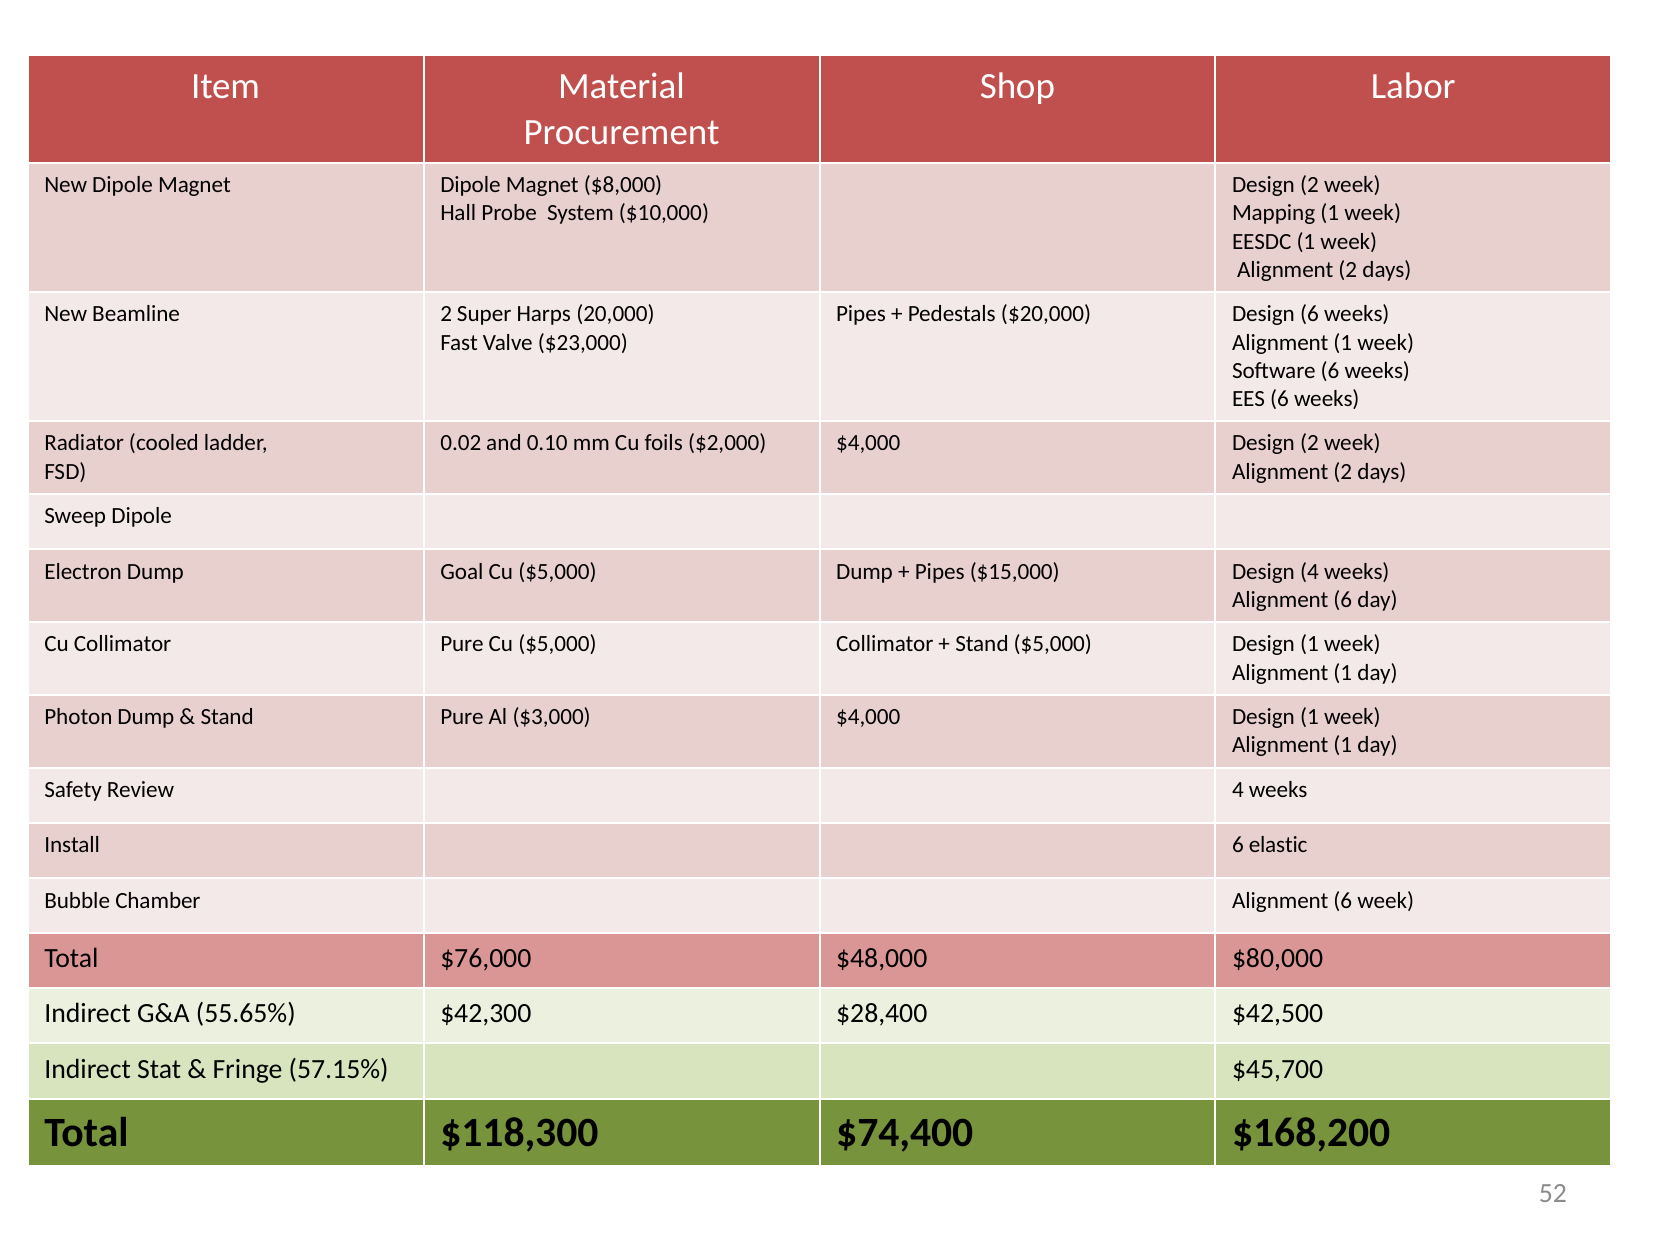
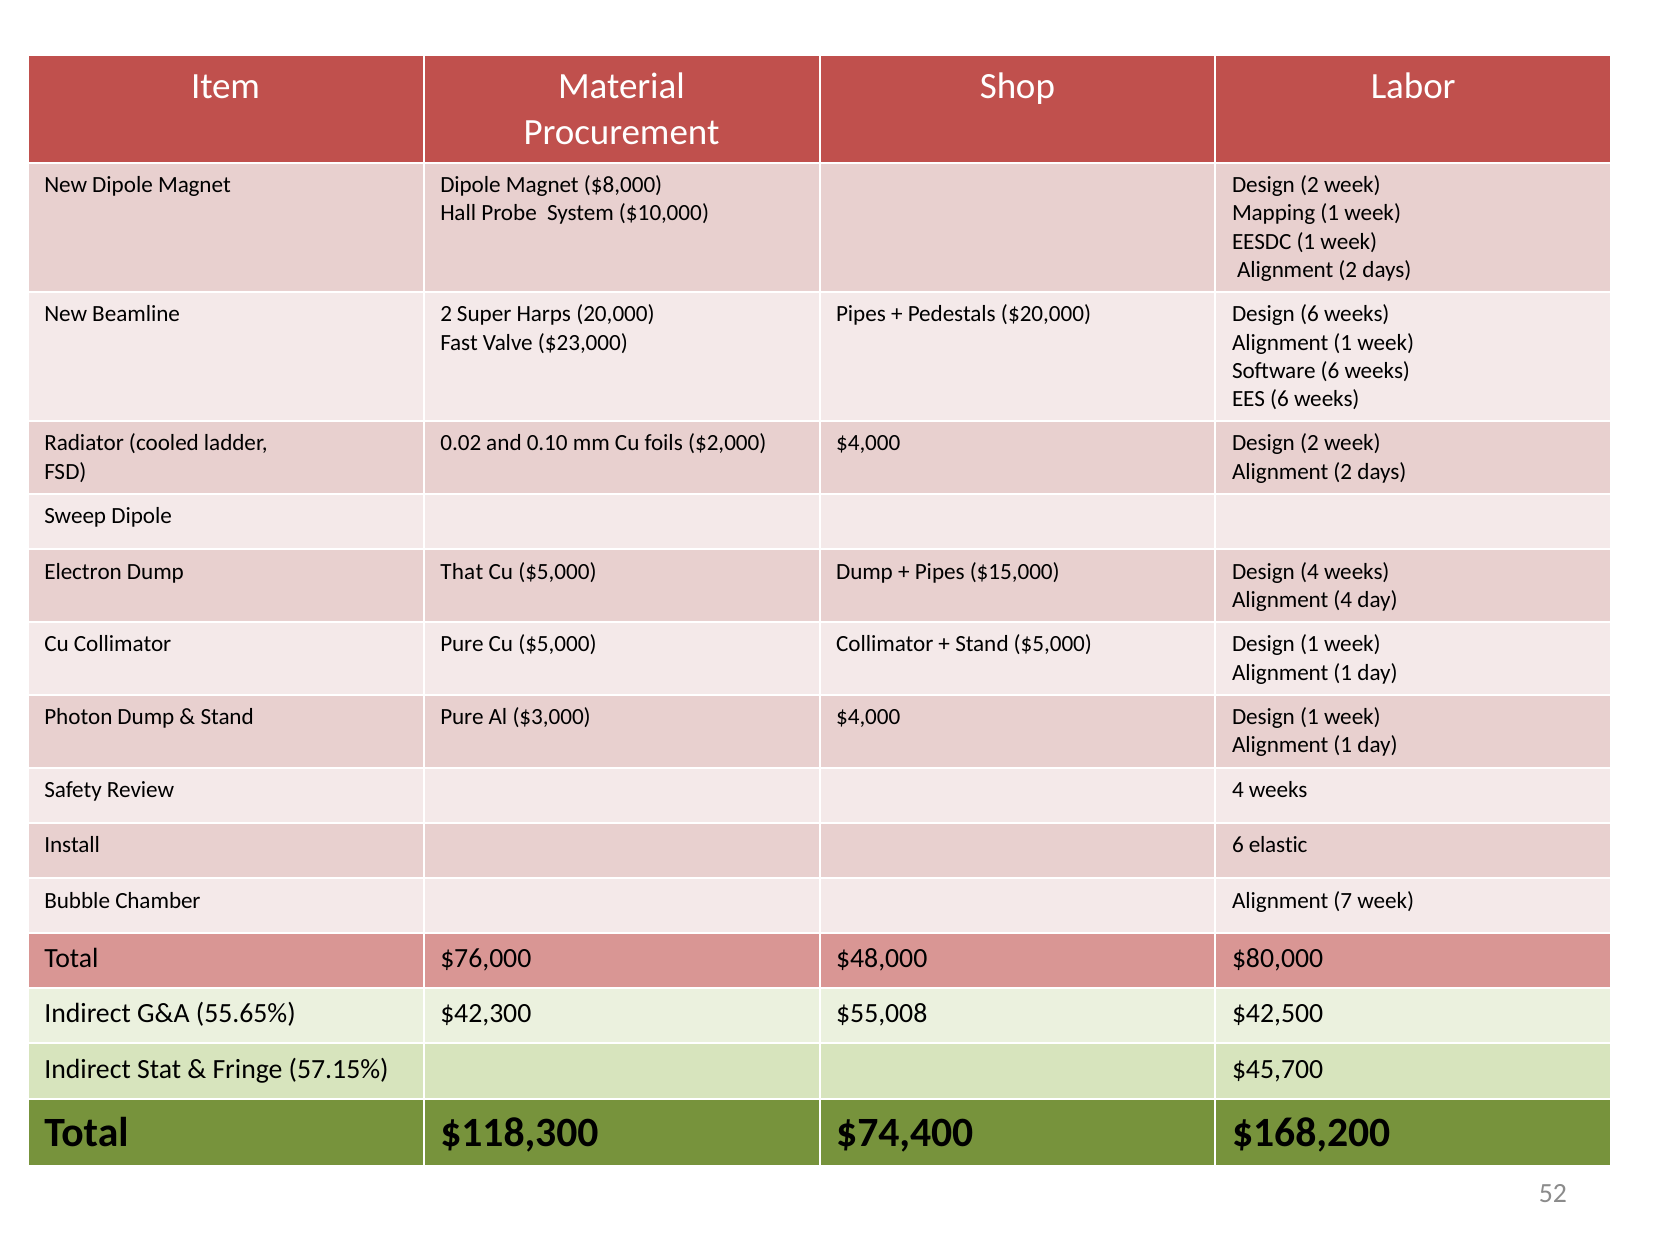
Goal: Goal -> That (462, 572)
6: 6 -> 4 (1343, 600)
Chamber Alignment 6: 6 -> 7 (1343, 901)
$28,400: $28,400 -> $55,008 (882, 1014)
